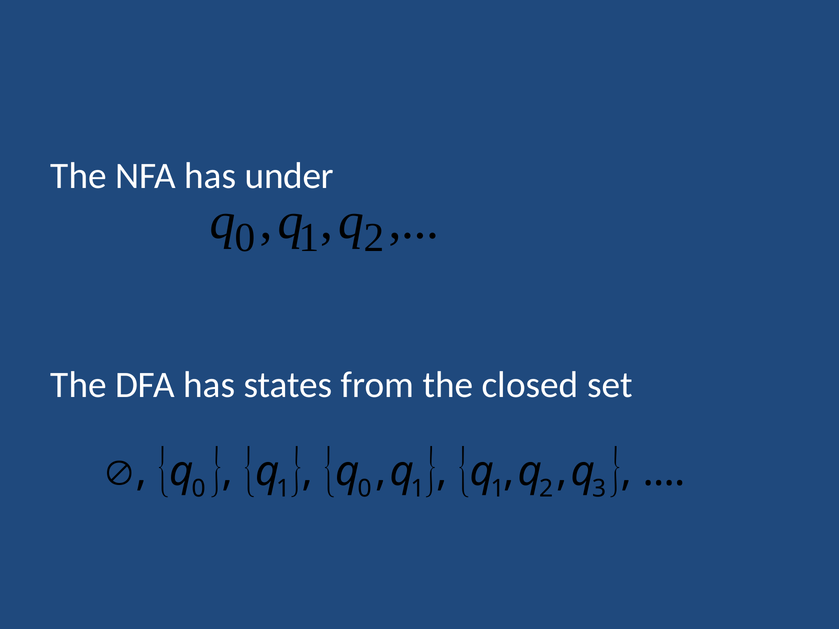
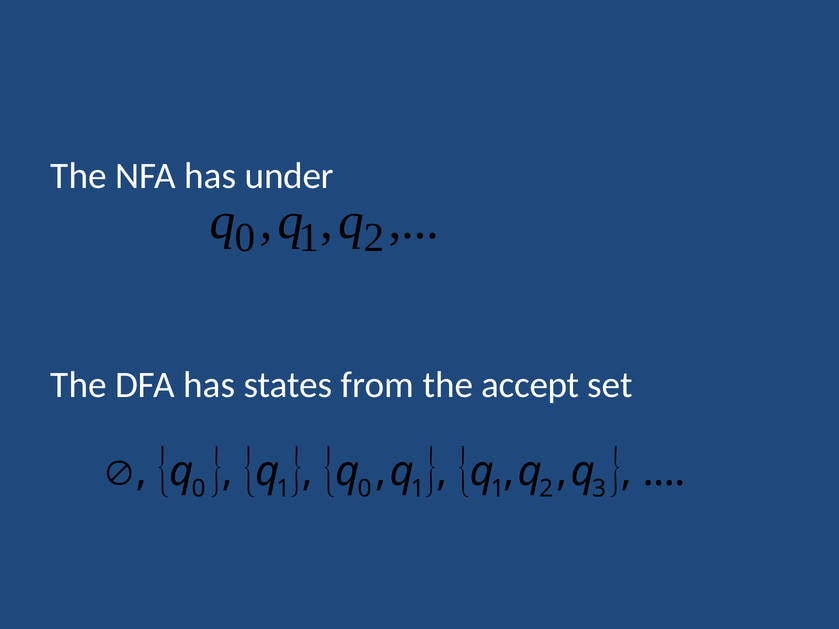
closed: closed -> accept (530, 385)
